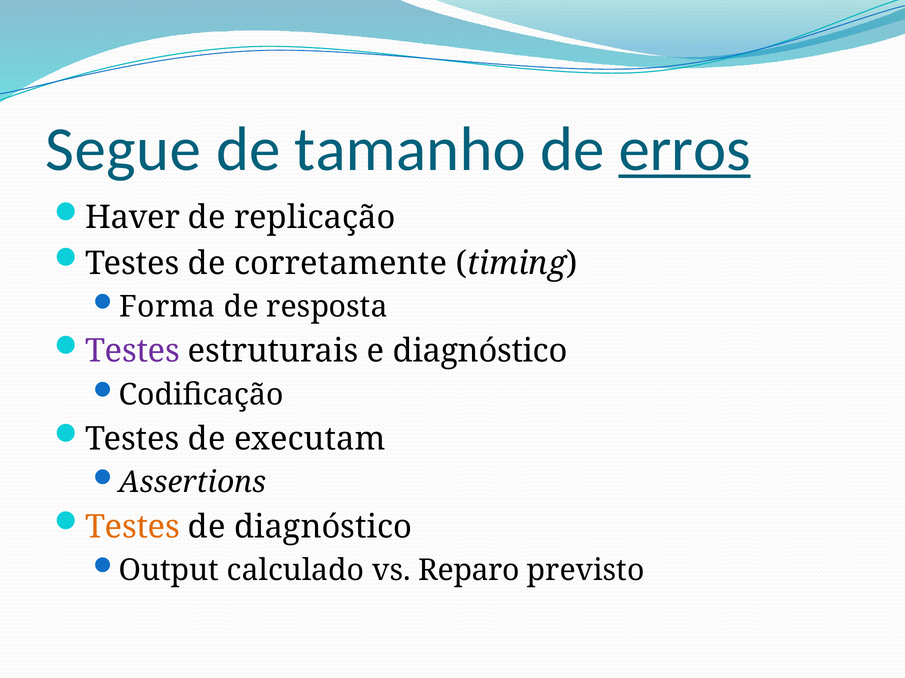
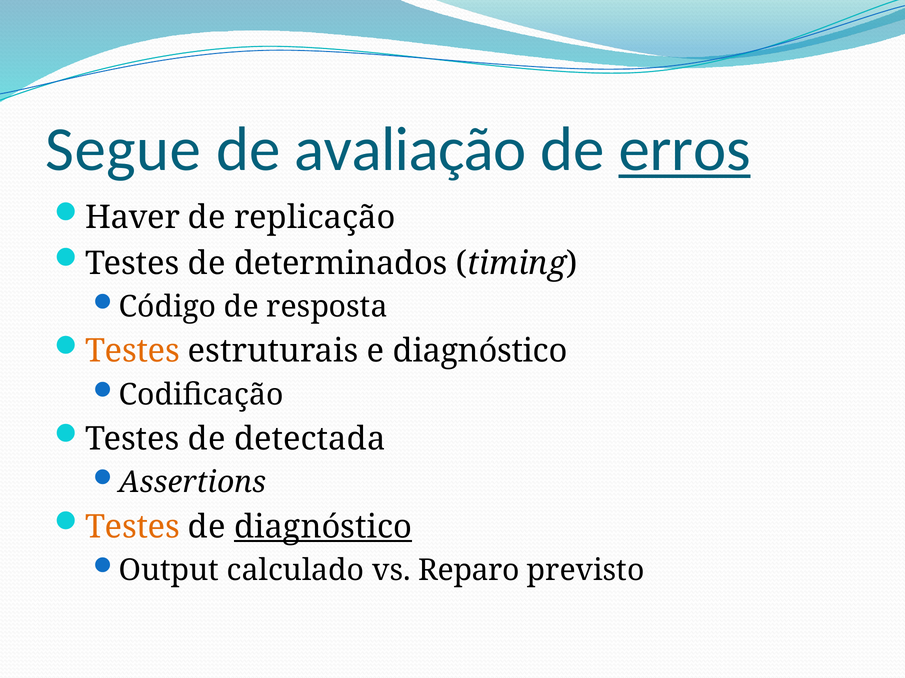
tamanho: tamanho -> avaliação (410, 149)
corretamente: corretamente -> determinados (341, 264)
Forma: Forma -> Código (167, 307)
Testes colour: purple -> orange (132, 352)
executam: executam -> detectada (310, 439)
diagnóstico underline: none -> present (323, 527)
